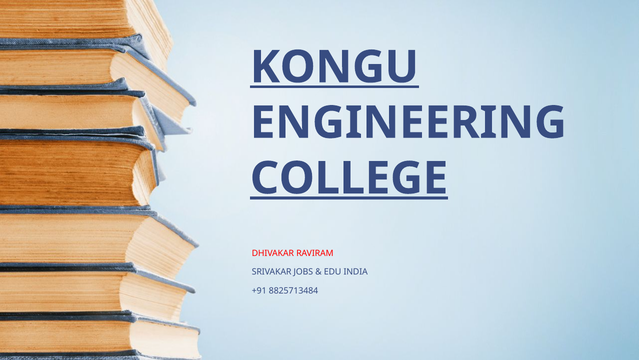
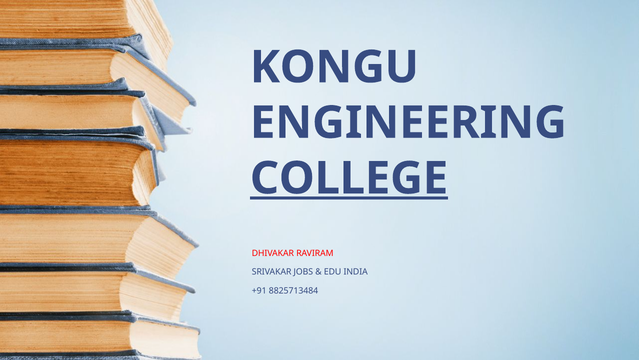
KONGU underline: present -> none (334, 67)
